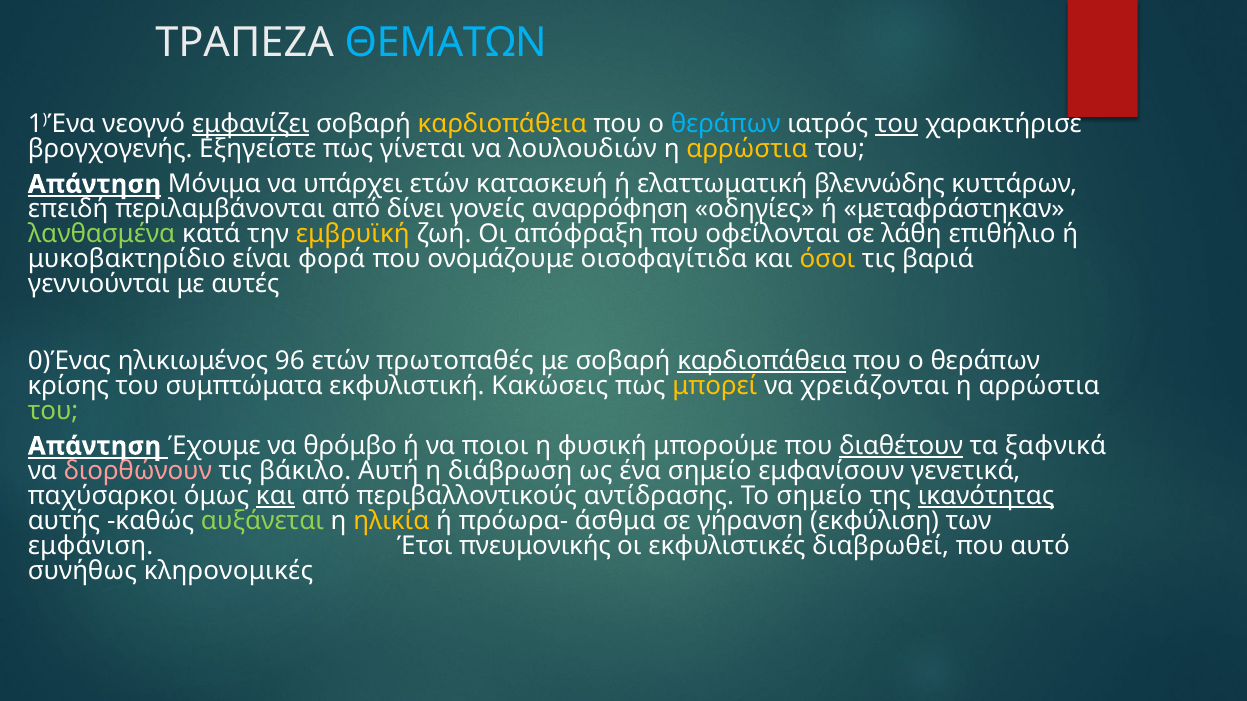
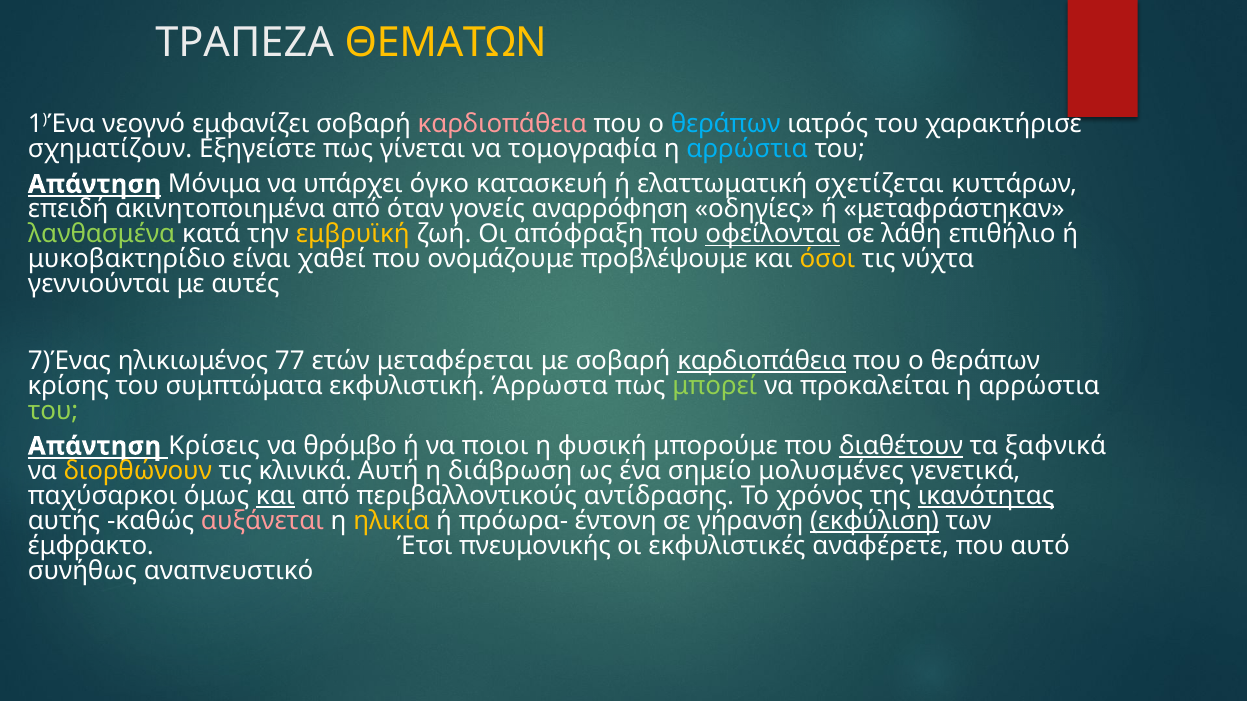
ΘΕΜΑΤΩΝ colour: light blue -> yellow (446, 42)
εμφανίζει underline: present -> none (251, 124)
καρδιοπάθεια colour: yellow -> pink (502, 124)
του underline: present -> none (897, 124)
βρογχογενής: βρογχογενής -> σχηματίζουν (110, 149)
λουλουδιών: λουλουδιών -> τομογραφία (583, 149)
αρρώστια colour: yellow -> light blue (747, 149)
υπάρχει ετών: ετών -> όγκο (439, 184)
βλεννώδης: βλεννώδης -> σχετίζεται (879, 184)
περιλαμβάνονται: περιλαμβάνονται -> ακινητοποιημένα (220, 209)
δίνει: δίνει -> όταν (415, 209)
οφείλονται underline: none -> present (773, 234)
φορά: φορά -> χαθεί (332, 259)
οισοφαγίτιδα: οισοφαγίτιδα -> προβλέψουμε (664, 259)
βαριά: βαριά -> νύχτα (938, 259)
0)Ένας: 0)Ένας -> 7)Ένας (69, 361)
96: 96 -> 77 (290, 361)
πρωτοπαθές: πρωτοπαθές -> μεταφέρεται (455, 361)
Κακώσεις: Κακώσεις -> Άρρωστα (550, 386)
μπορεί colour: yellow -> light green (715, 386)
χρειάζονται: χρειάζονται -> προκαλείται (875, 386)
Έχουμε: Έχουμε -> Κρίσεις (214, 446)
διορθώνουν colour: pink -> yellow (138, 471)
βάκιλο: βάκιλο -> κλινικά (305, 471)
εμφανίσουν: εμφανίσουν -> μολυσμένες (831, 471)
Το σημείο: σημείο -> χρόνος (820, 496)
αυξάνεται colour: light green -> pink (262, 521)
άσθμα: άσθμα -> έντονη (616, 521)
εκφύλιση underline: none -> present (875, 521)
εμφάνιση: εμφάνιση -> έμφρακτο (91, 546)
διαβρωθεί: διαβρωθεί -> αναφέρετε (881, 546)
κληρονομικές: κληρονομικές -> αναπνευστικό (229, 571)
